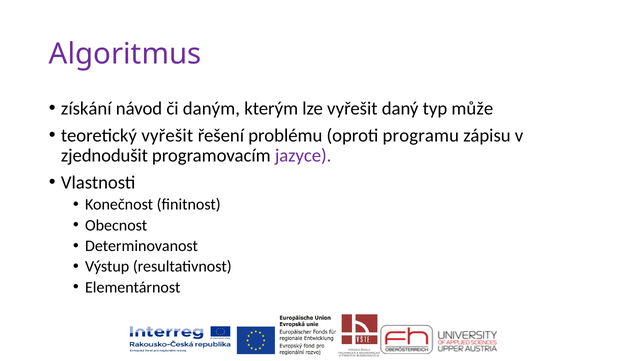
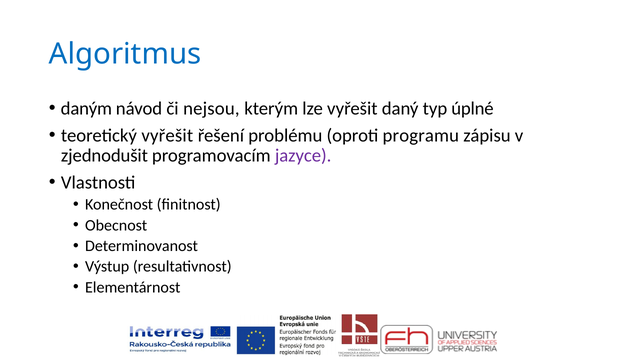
Algoritmus colour: purple -> blue (125, 54)
získání: získání -> daným (86, 109)
daným: daným -> nejsou (211, 109)
může: může -> úplné (472, 109)
